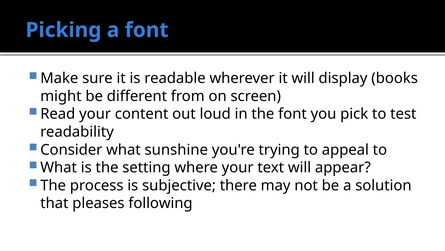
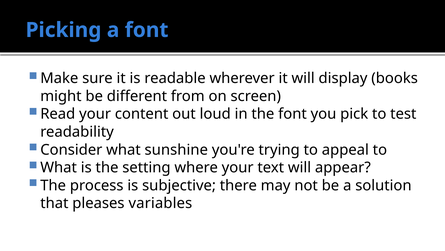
following: following -> variables (160, 203)
